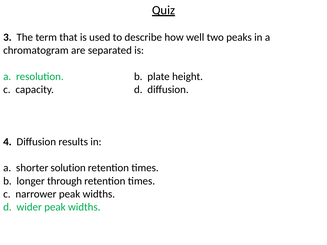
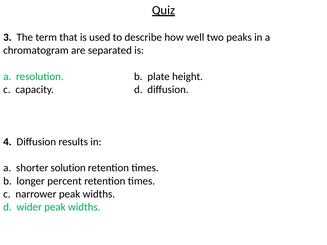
through: through -> percent (65, 181)
